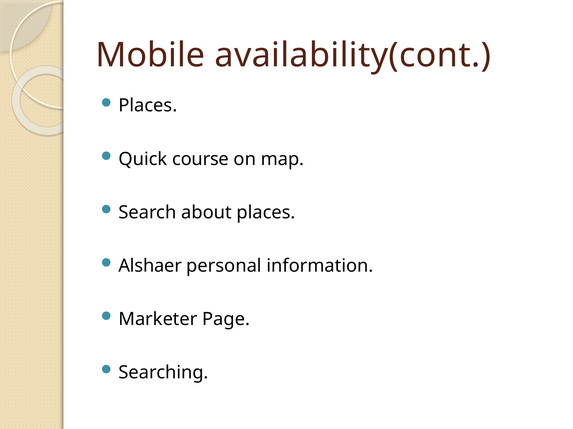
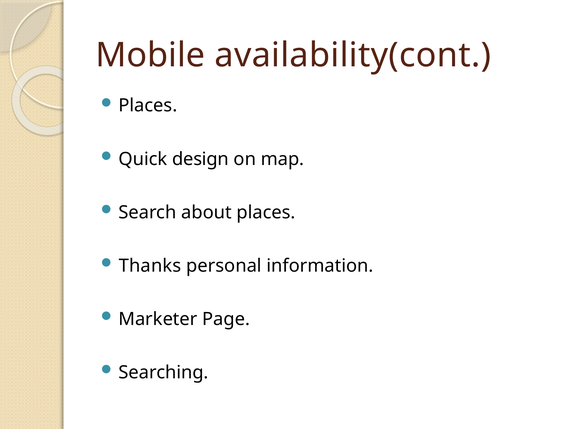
course: course -> design (201, 159)
Alshaer: Alshaer -> Thanks (150, 266)
